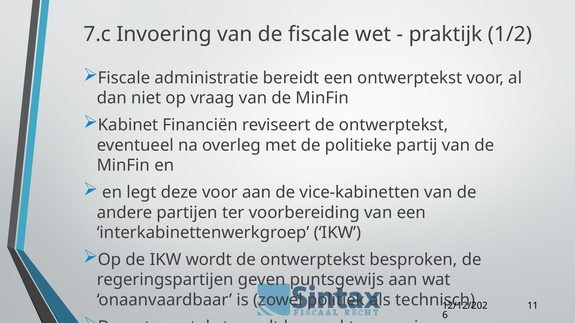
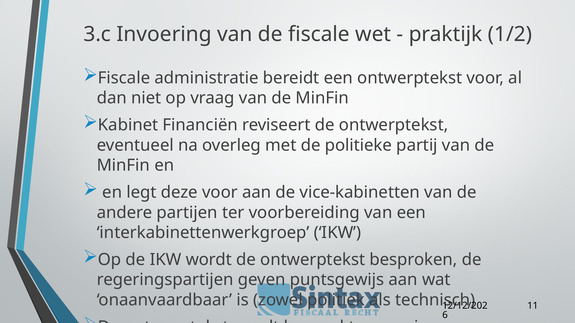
7.c: 7.c -> 3.c (97, 34)
